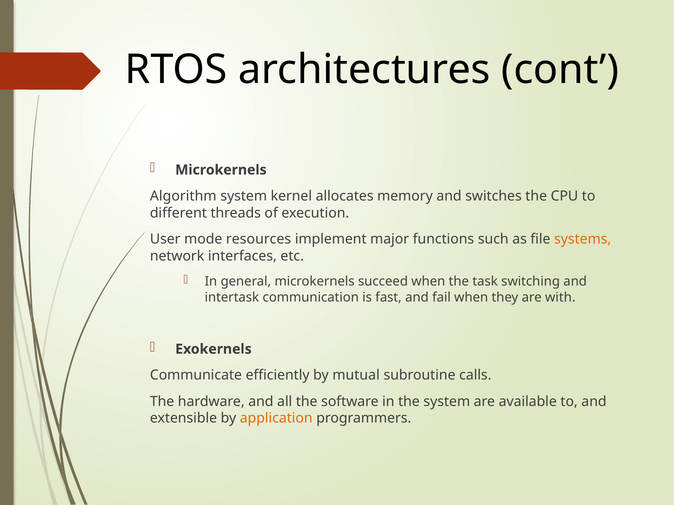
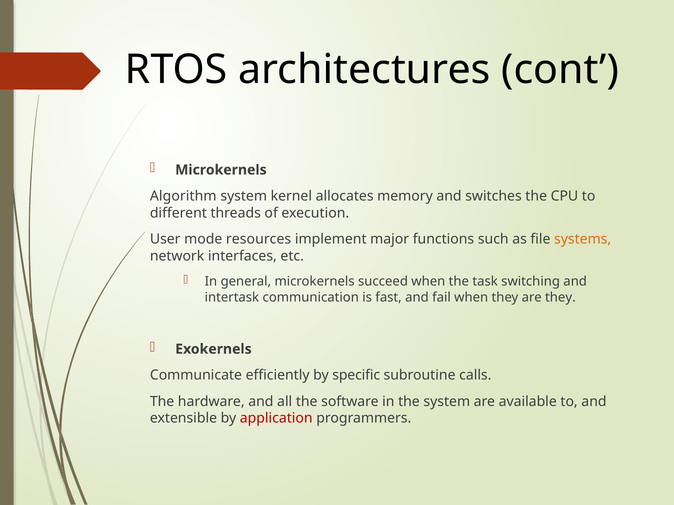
are with: with -> they (560, 298)
mutual: mutual -> specific (356, 376)
application colour: orange -> red (276, 419)
